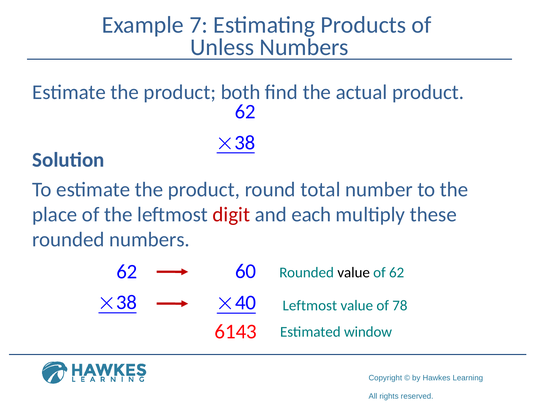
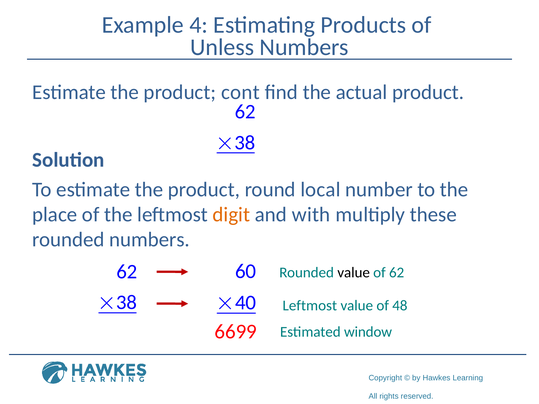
7: 7 -> 4 (199, 25)
both: both -> cont (240, 92)
total: total -> local (320, 190)
digit colour: red -> orange (231, 215)
each: each -> with (311, 215)
78: 78 -> 48 (400, 306)
6143: 6143 -> 6699 (236, 332)
